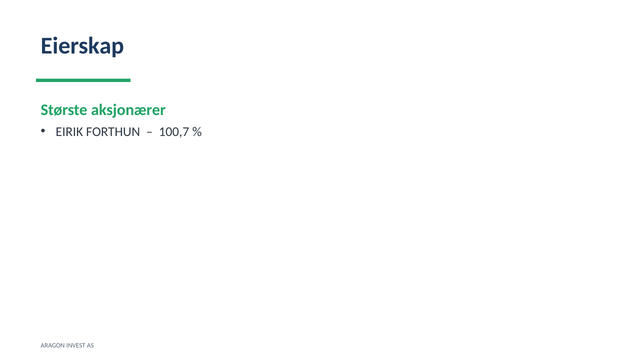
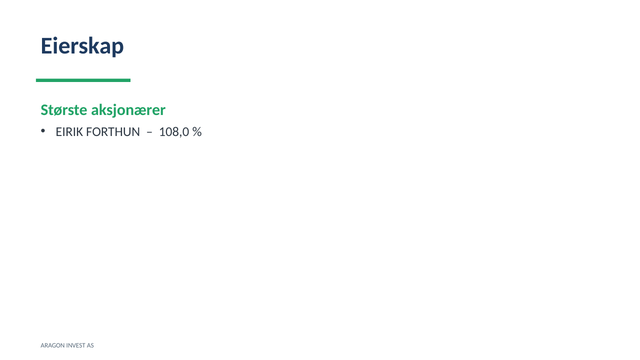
100,7: 100,7 -> 108,0 (174, 132)
